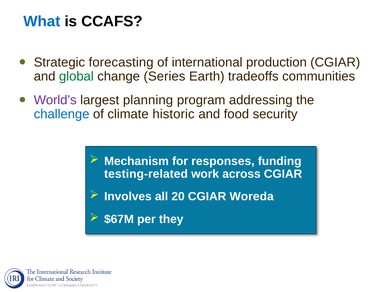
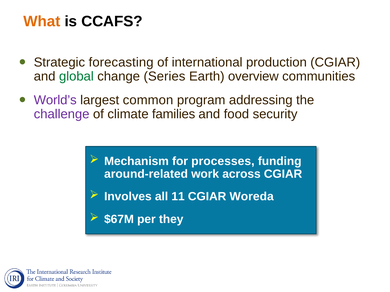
What colour: blue -> orange (42, 21)
tradeoffs: tradeoffs -> overview (253, 76)
planning: planning -> common (148, 100)
challenge colour: blue -> purple (62, 114)
historic: historic -> families (174, 114)
responses: responses -> processes (223, 161)
testing-related: testing-related -> around-related (146, 174)
20: 20 -> 11 (178, 197)
